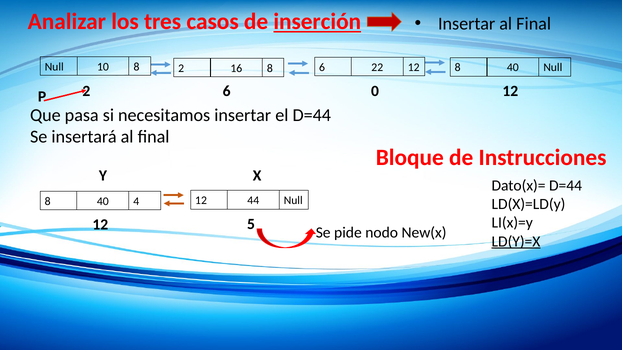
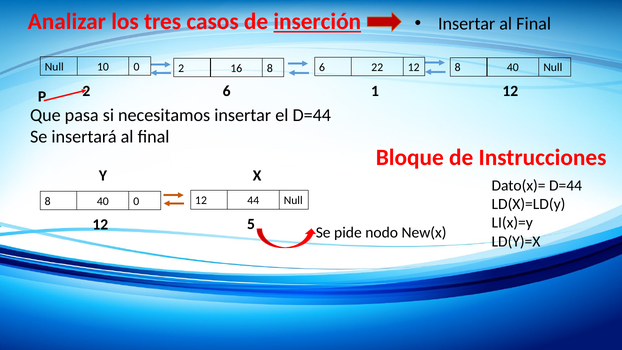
10 8: 8 -> 0 (136, 67)
0: 0 -> 1 (375, 91)
40 4: 4 -> 0 (136, 201)
LD(Y)=X underline: present -> none (516, 241)
